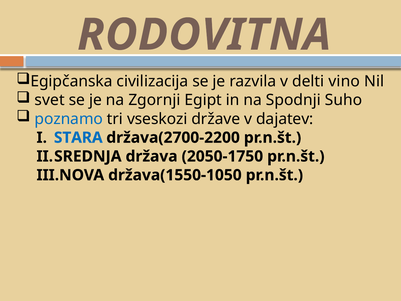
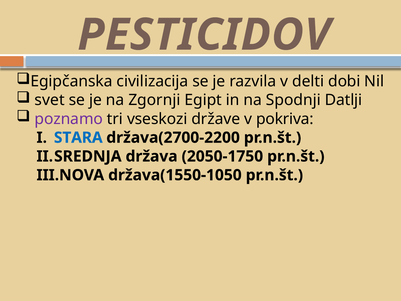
RODOVITNA: RODOVITNA -> PESTICIDOV (204, 35)
vino: vino -> dobi (344, 81)
Suho: Suho -> Datlji (344, 100)
poznamo colour: blue -> purple (69, 119)
dajatev: dajatev -> pokriva (285, 119)
